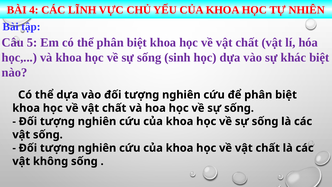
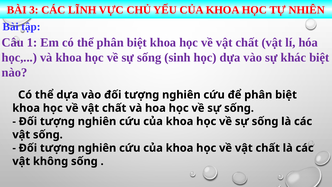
4: 4 -> 3 (34, 10)
5: 5 -> 1 (32, 43)
